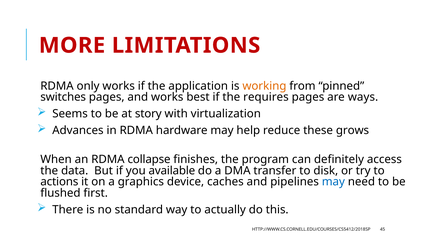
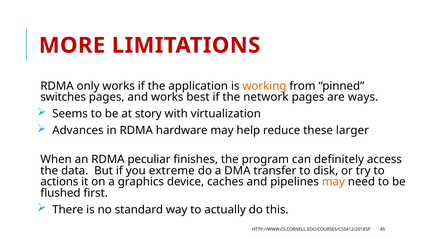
requires: requires -> network (266, 97)
grows: grows -> larger (352, 131)
collapse: collapse -> peculiar (149, 160)
available: available -> extreme (172, 171)
may colour: blue -> orange (333, 182)
